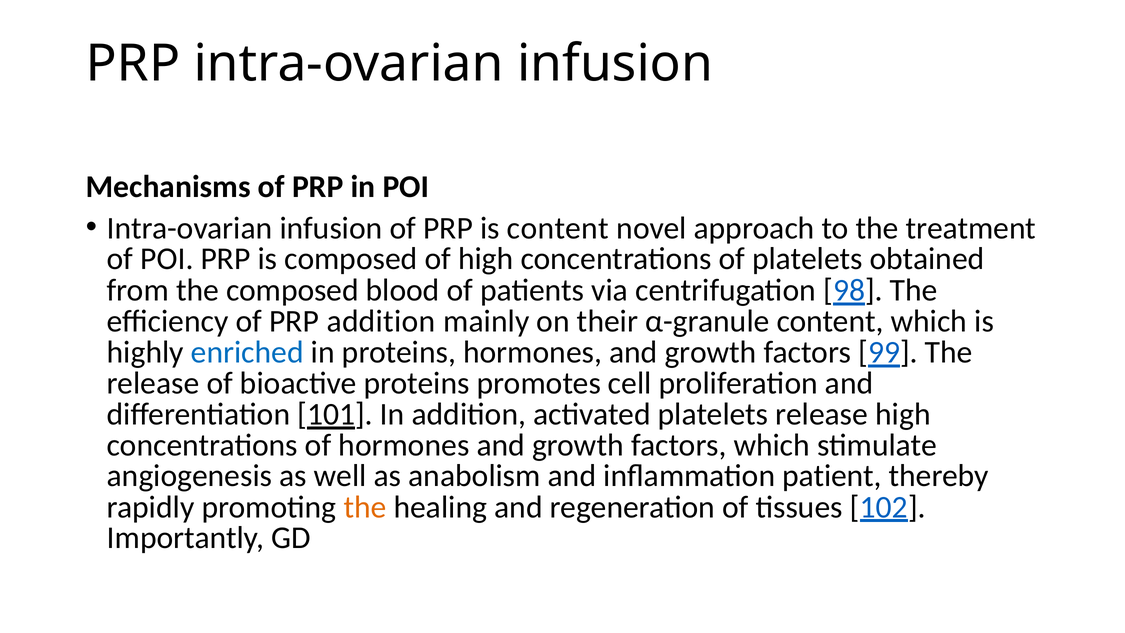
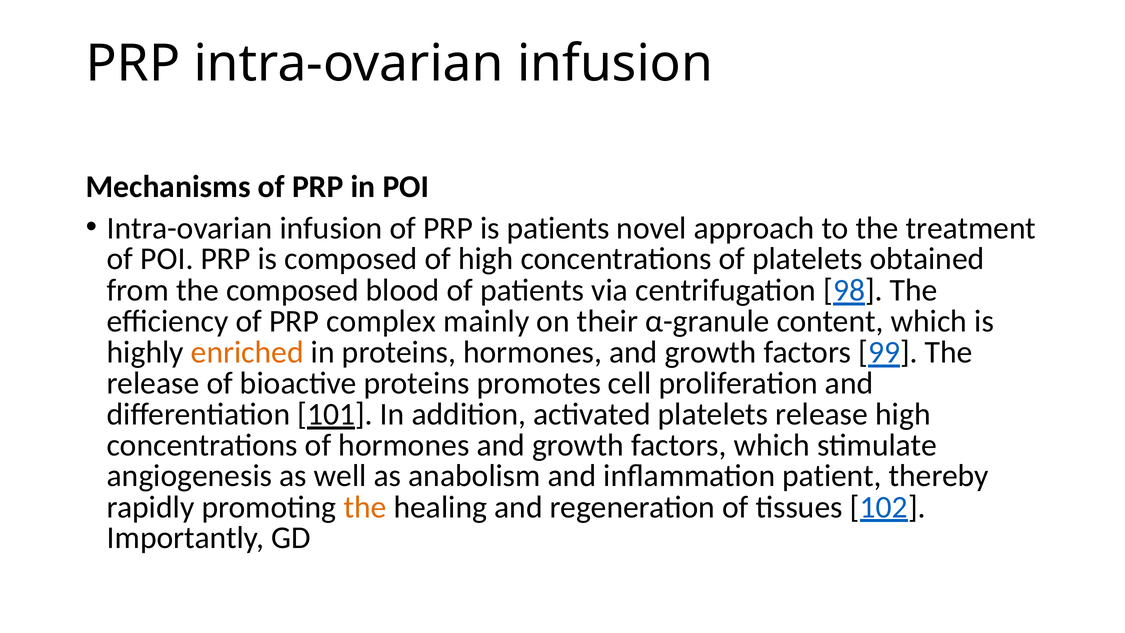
is content: content -> patients (558, 228)
PRP addition: addition -> complex (381, 321)
enriched colour: blue -> orange (247, 352)
